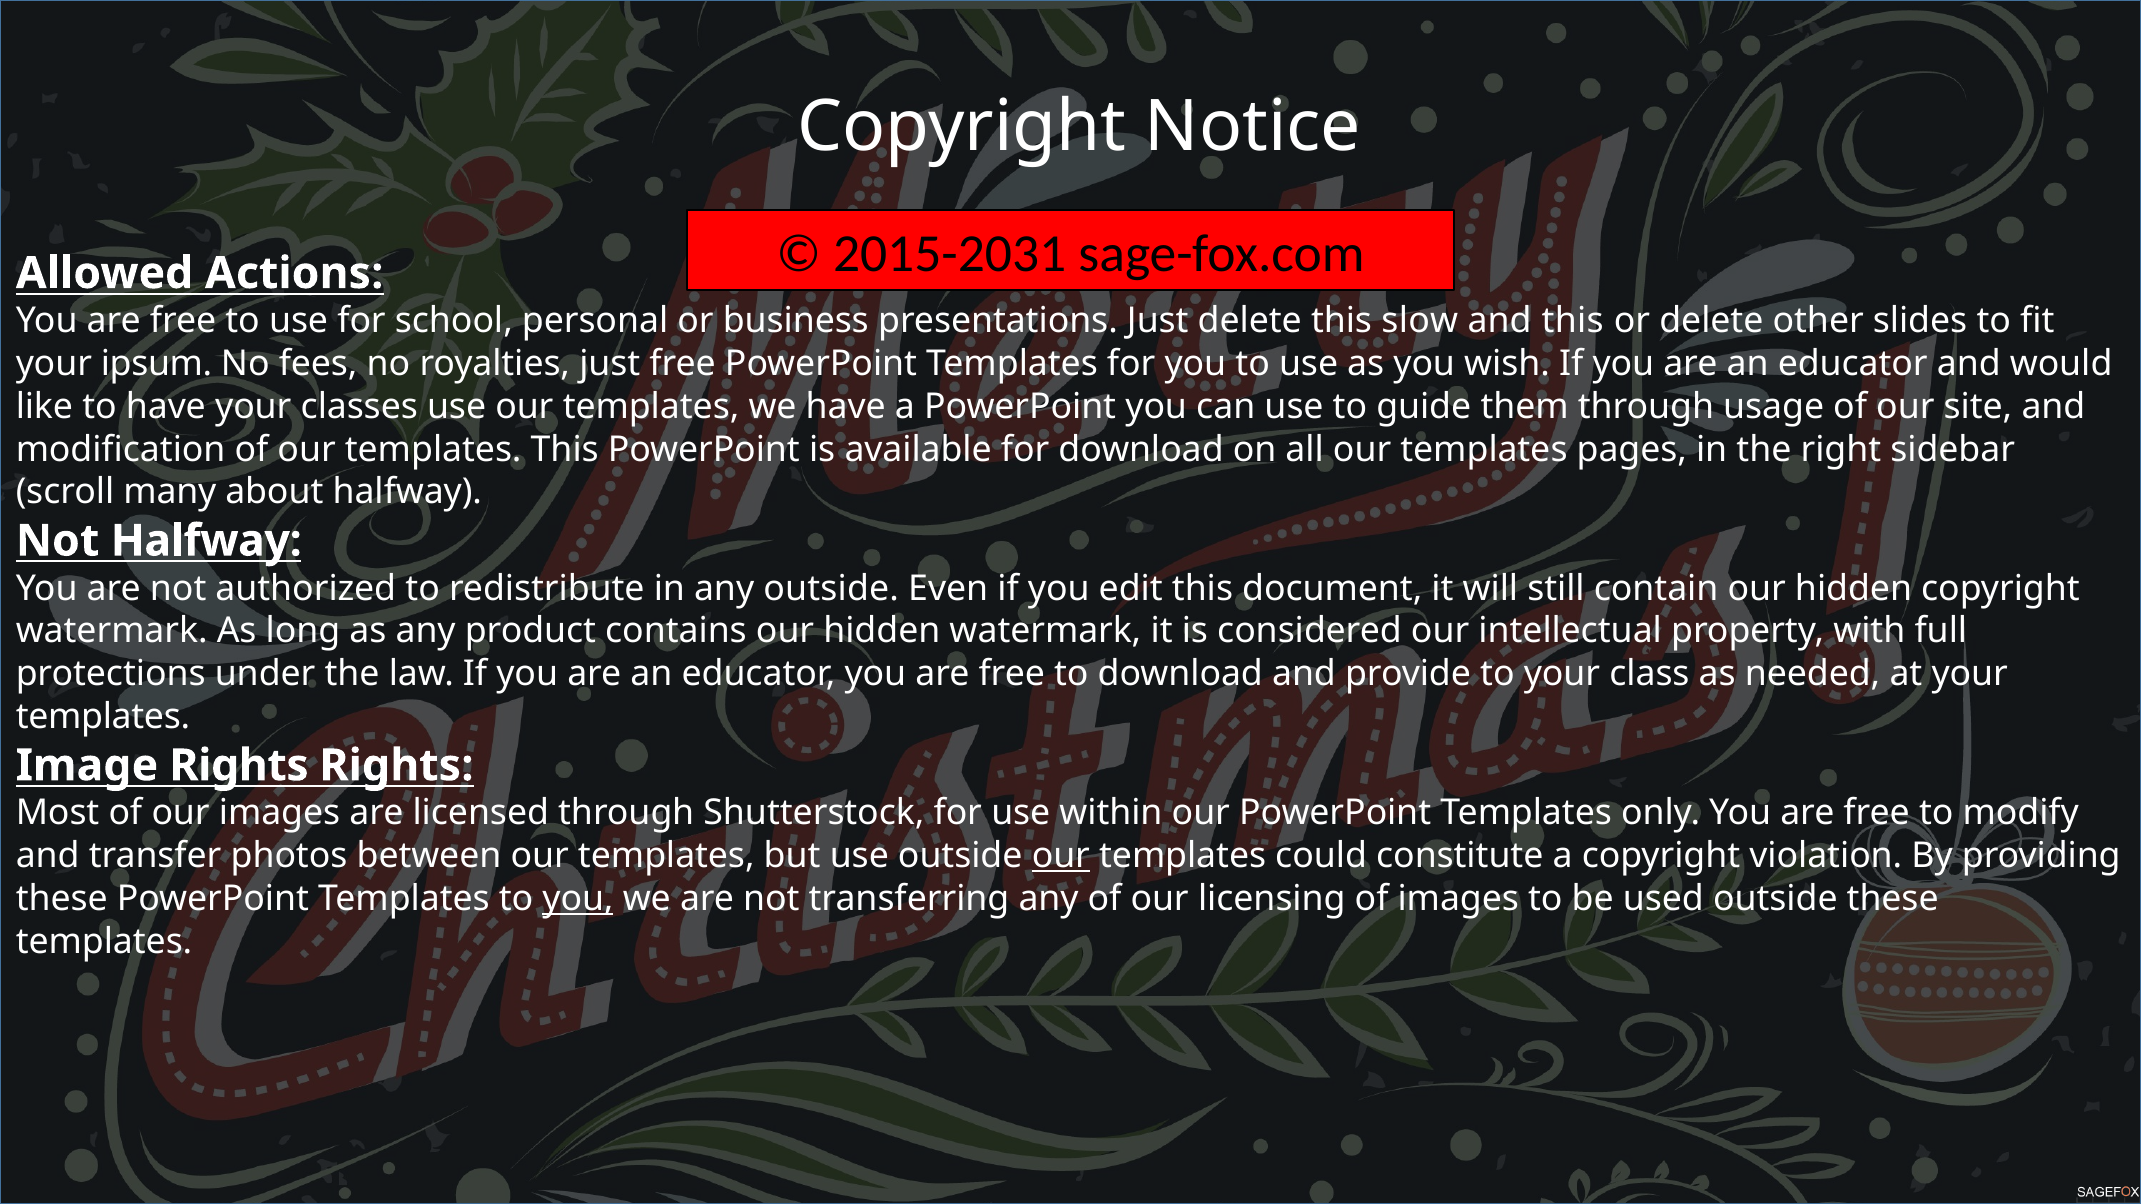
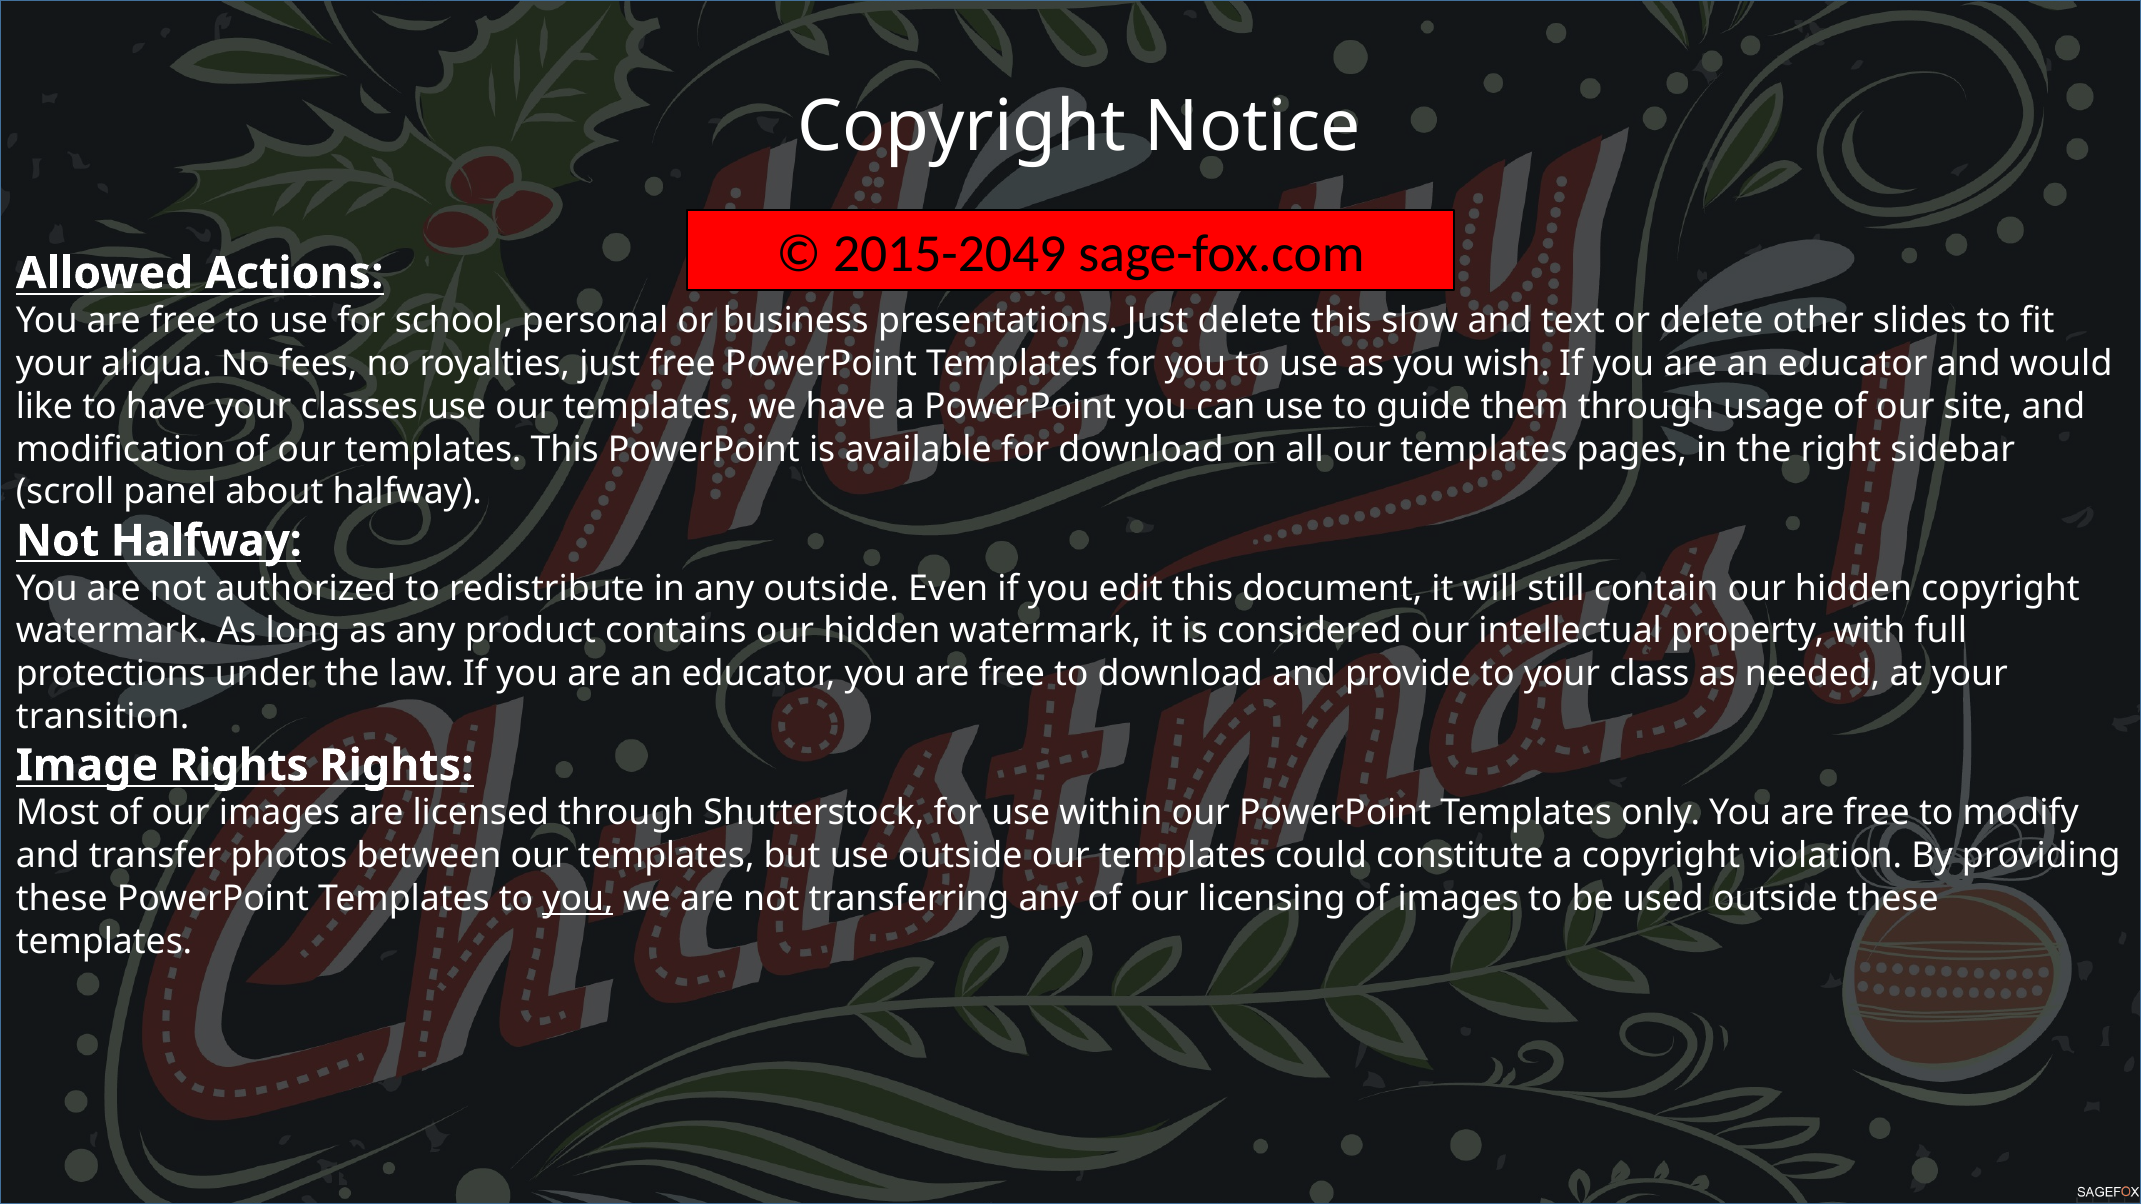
2015-2031: 2015-2031 -> 2015-2049 (950, 254)
and this: this -> text (1573, 321)
ipsum: ipsum -> aliqua (156, 364)
many: many -> panel (170, 492)
templates: templates -> transition (103, 717)
our underline: present -> none (1061, 856)
